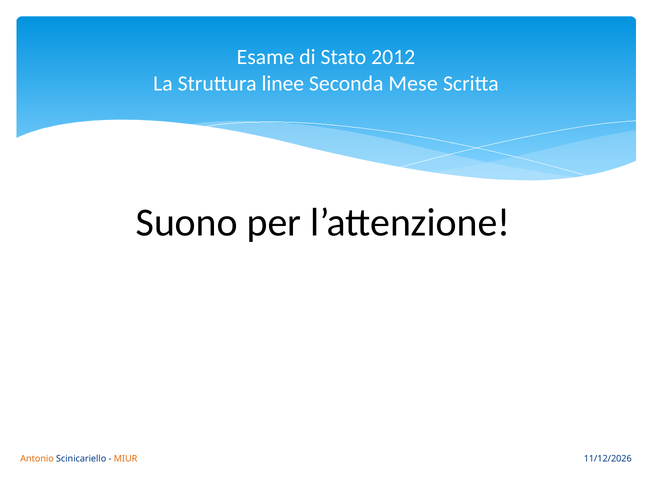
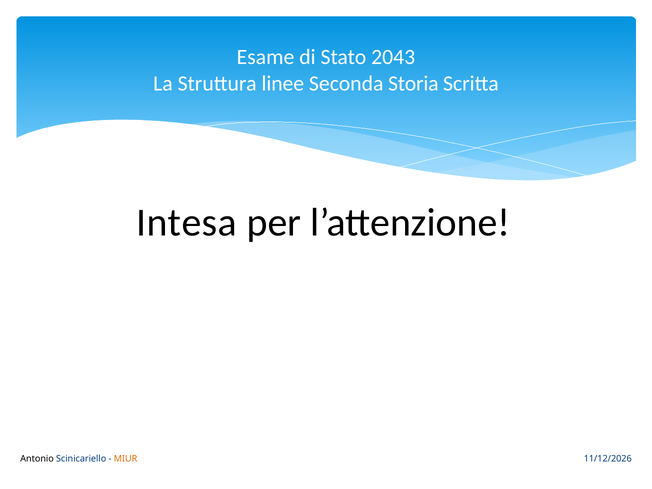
2012: 2012 -> 2043 (393, 57)
Mese: Mese -> Storia (413, 83)
Suono: Suono -> Intesa (187, 223)
Antonio colour: orange -> black (37, 459)
